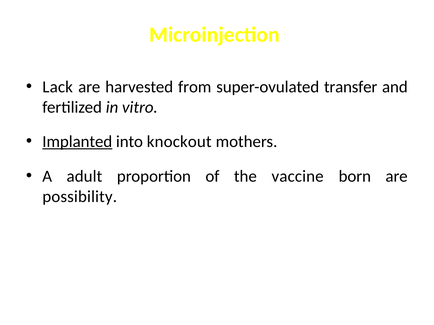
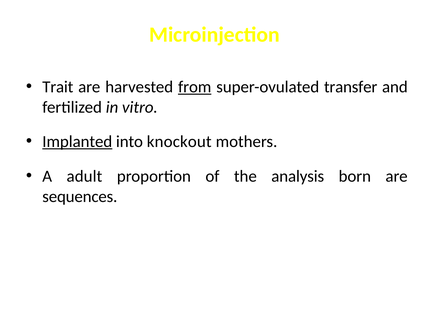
Lack: Lack -> Trait (58, 87)
from underline: none -> present (195, 87)
vaccine: vaccine -> analysis (298, 177)
possibility: possibility -> sequences (80, 197)
